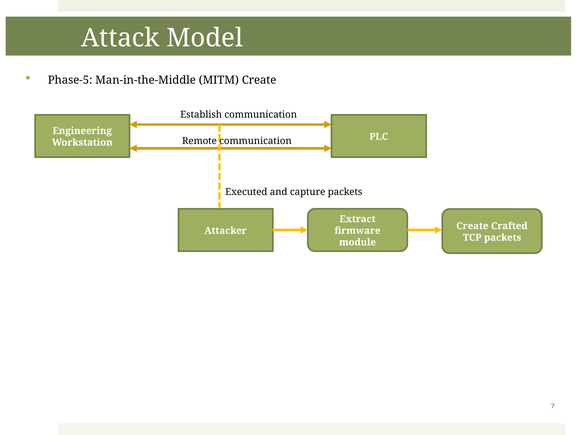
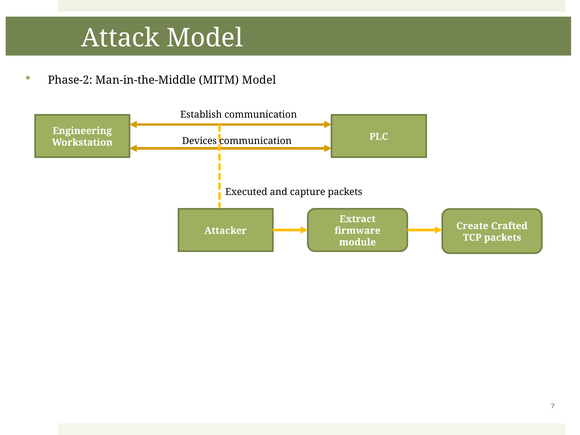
Phase-5: Phase-5 -> Phase-2 (70, 80)
MITM Create: Create -> Model (259, 80)
Remote: Remote -> Devices (199, 141)
